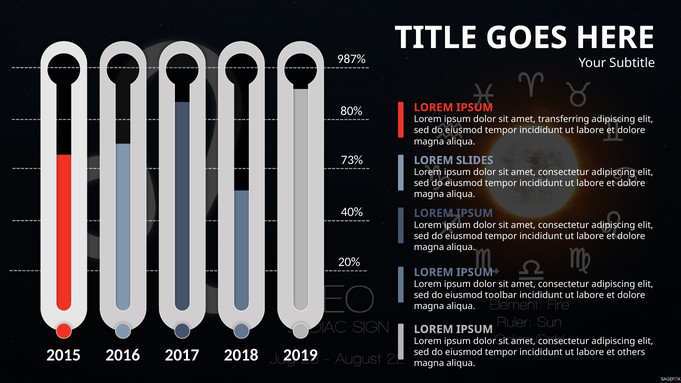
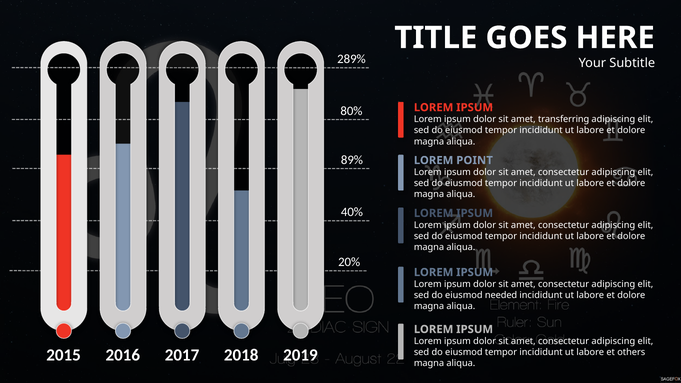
987%: 987% -> 289% (351, 59)
73%: 73% -> 89% (352, 160)
SLIDES: SLIDES -> POINT (475, 160)
toolbar: toolbar -> needed (501, 295)
